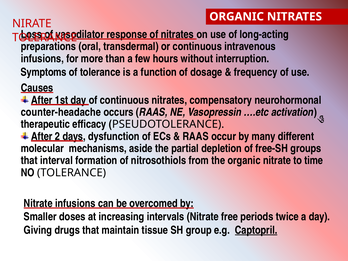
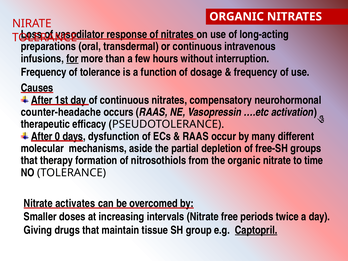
for underline: none -> present (72, 59)
Symptoms: Symptoms -> Frequency (44, 72)
2: 2 -> 0 (58, 136)
interval: interval -> therapy (56, 161)
Nitrate infusions: infusions -> activates (75, 203)
